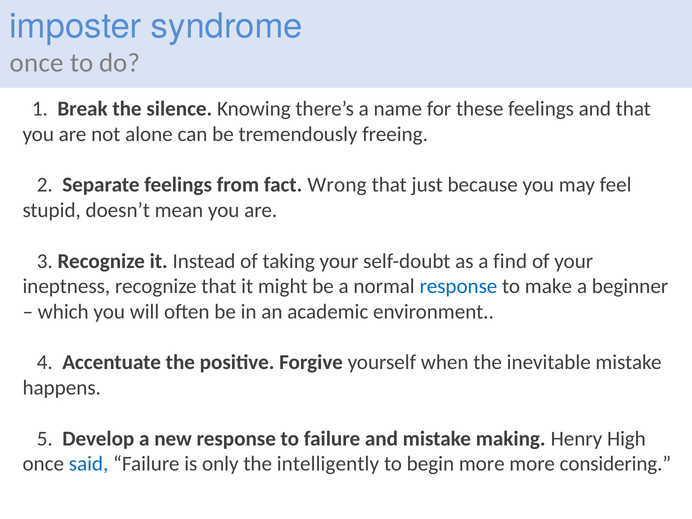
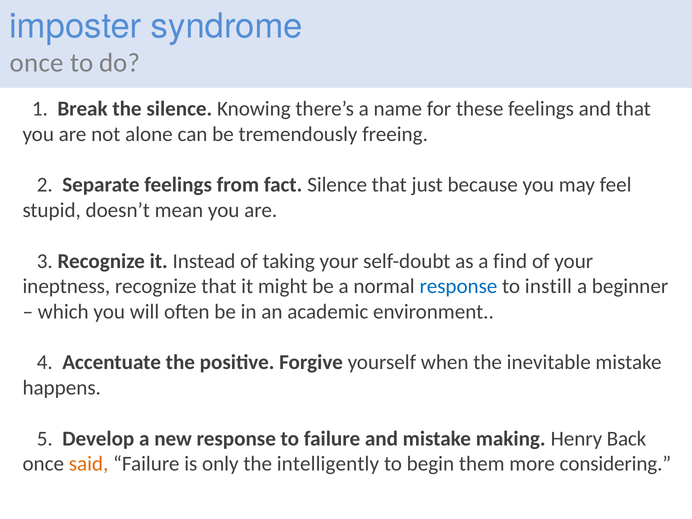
fact Wrong: Wrong -> Silence (337, 185)
make: make -> instill (548, 286)
High: High -> Back (626, 439)
said colour: blue -> orange (89, 464)
begin more: more -> them (482, 464)
